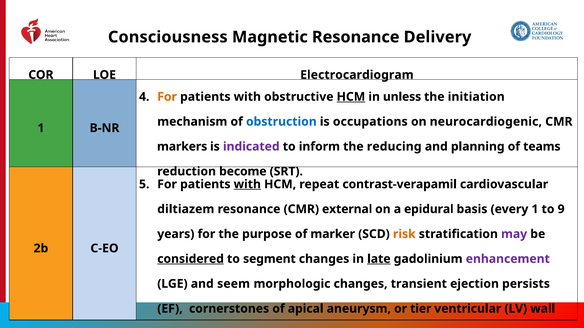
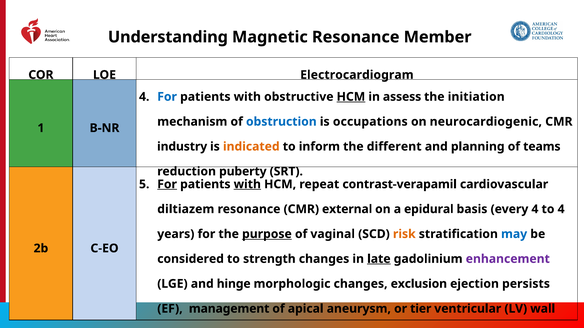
Consciousness: Consciousness -> Understanding (168, 37)
Delivery: Delivery -> Member (438, 37)
For colour: orange -> blue (167, 97)
unless: unless -> assess (402, 97)
markers: markers -> industry (182, 147)
indicated colour: purple -> orange (251, 147)
reducing: reducing -> different (394, 147)
become: become -> puberty (243, 172)
For underline: none -> present (167, 185)
every 1: 1 -> 4 (535, 209)
to 9: 9 -> 4 (561, 209)
purpose underline: none -> present (267, 234)
marker: marker -> vaginal (333, 234)
may colour: purple -> blue (514, 234)
considered underline: present -> none (191, 259)
segment: segment -> strength (269, 259)
seem: seem -> hinge (234, 284)
transient: transient -> exclusion (419, 284)
cornerstones: cornerstones -> management (229, 309)
